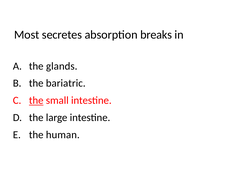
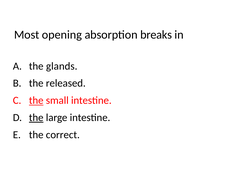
secretes: secretes -> opening (62, 35)
bariatric: bariatric -> released (66, 83)
the underline: none -> present (36, 117)
human: human -> correct (63, 135)
